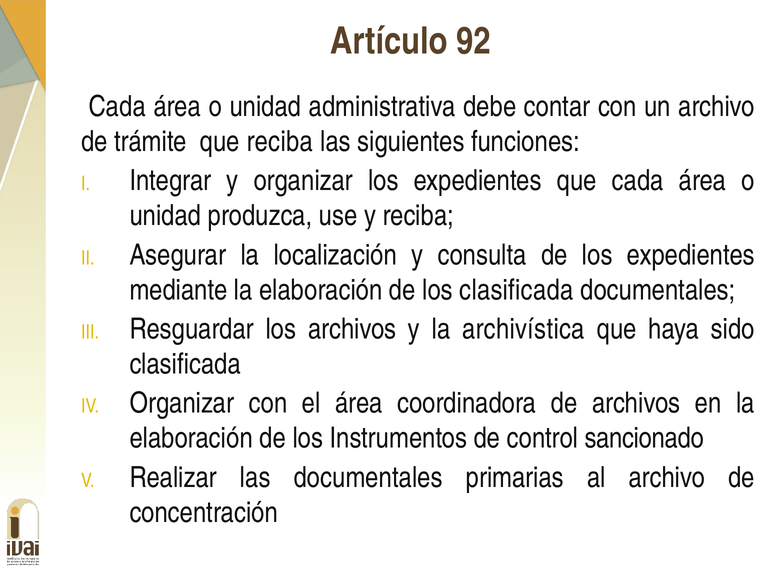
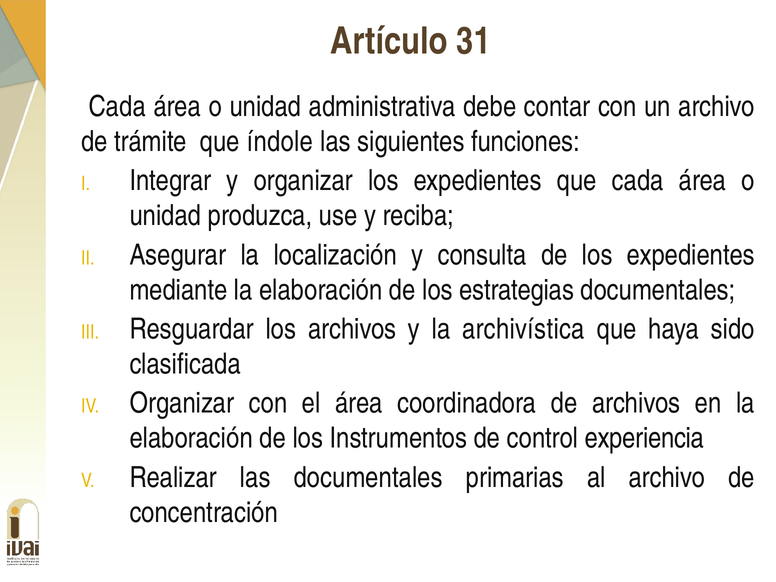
92: 92 -> 31 (474, 41)
que reciba: reciba -> índole (280, 141)
los clasificada: clasificada -> estrategias (517, 290)
sancionado: sancionado -> experiencia (644, 438)
